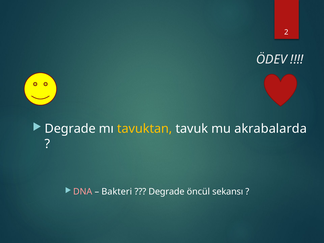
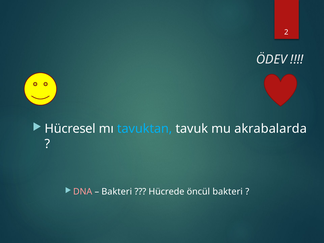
Degrade: Degrade -> Hücresel (70, 129)
tavuktan colour: yellow -> light blue (145, 129)
Degrade: Degrade -> Hücrede (166, 192)
öncül sekansı: sekansı -> bakteri (228, 192)
